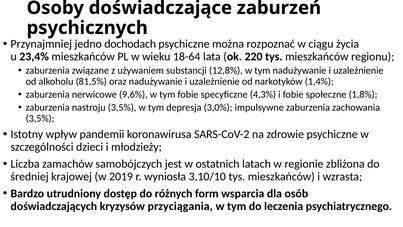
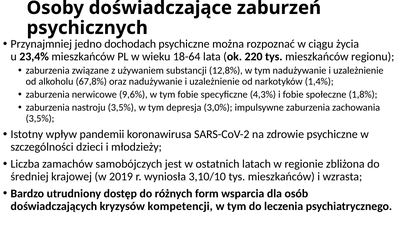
81,5%: 81,5% -> 67,8% (91, 81)
przyciągania: przyciągania -> kompetencji (180, 206)
